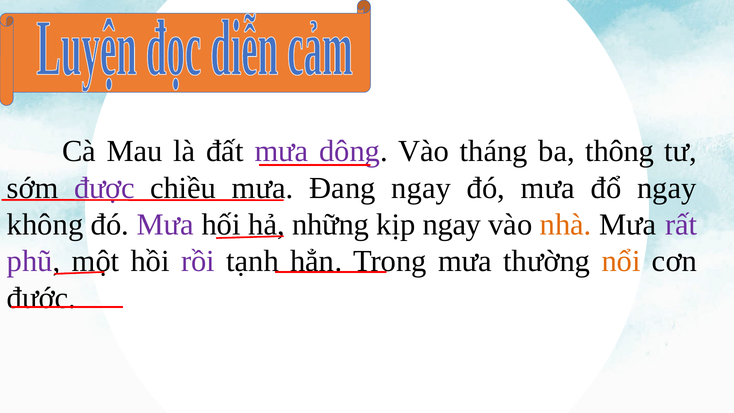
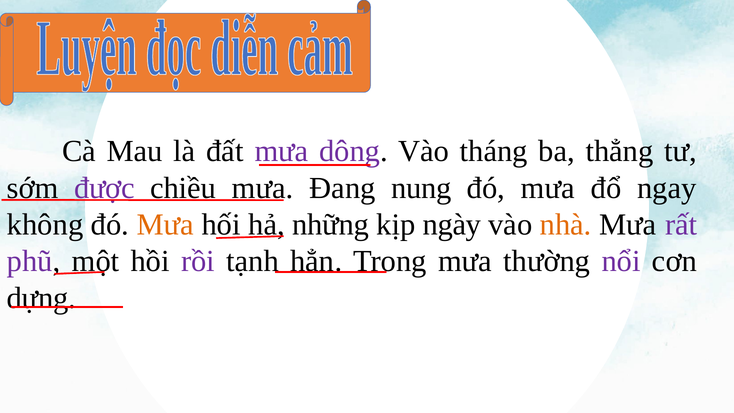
thông: thông -> thẳng (619, 151)
Đang ngay: ngay -> nung (421, 188)
Mưa colour: purple -> orange (165, 225)
kịp ngay: ngay -> ngày (452, 225)
nổi colour: orange -> purple (621, 261)
đước: đước -> dựng (41, 298)
